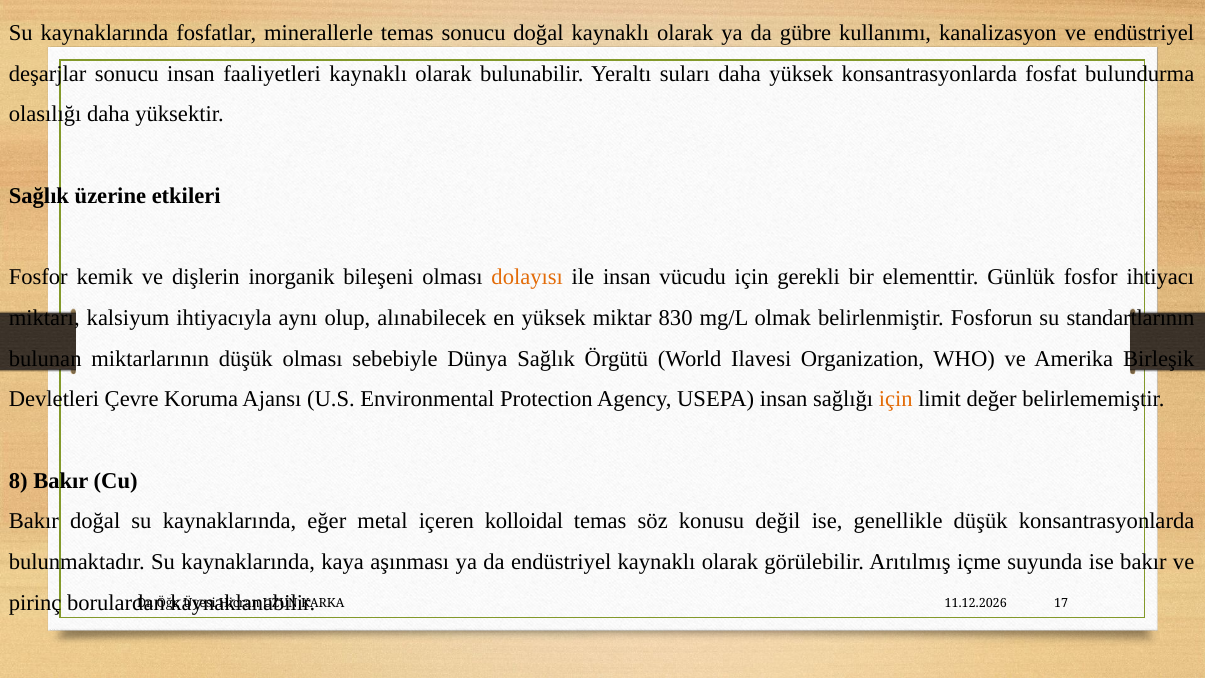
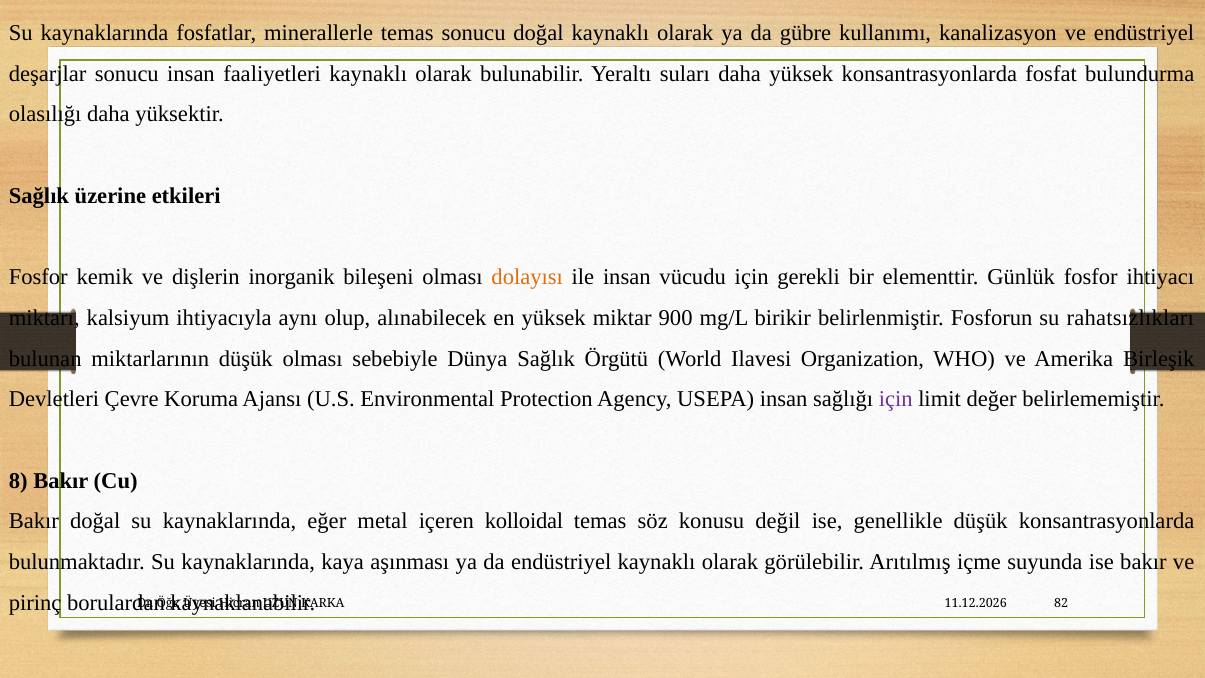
830: 830 -> 900 (676, 318)
olmak: olmak -> birikir (783, 318)
standartlarının: standartlarının -> rahatsızlıkları (1130, 318)
için colour: orange -> purple (896, 399)
17: 17 -> 82 (1061, 604)
